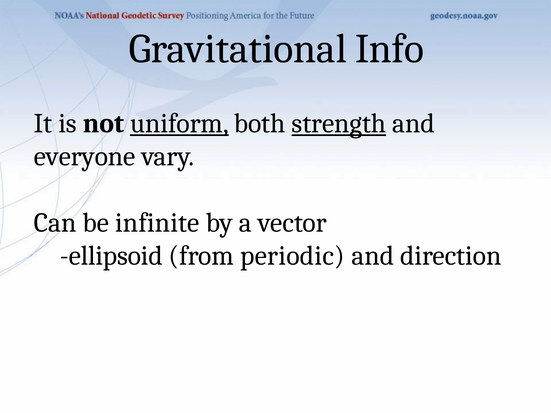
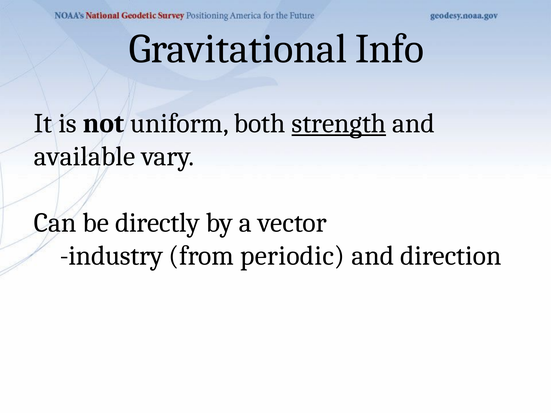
uniform underline: present -> none (179, 124)
everyone: everyone -> available (85, 157)
infinite: infinite -> directly (157, 223)
ellipsoid: ellipsoid -> industry (111, 256)
